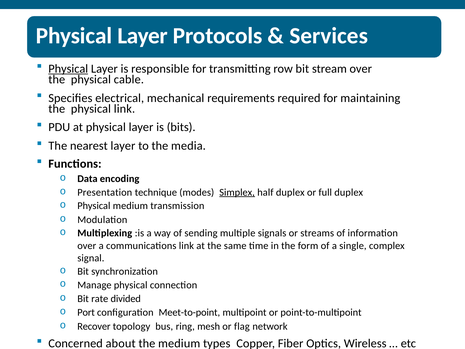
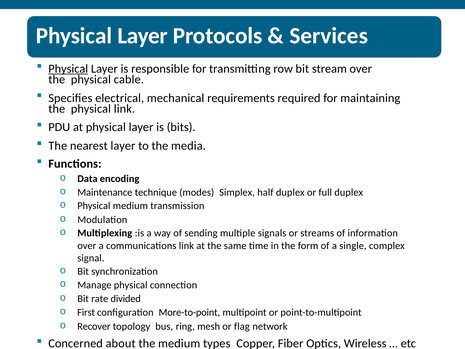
Presentation: Presentation -> Maintenance (105, 192)
Simplex underline: present -> none (237, 192)
Port: Port -> First (86, 312)
Meet-to-point: Meet-to-point -> More-to-point (189, 312)
